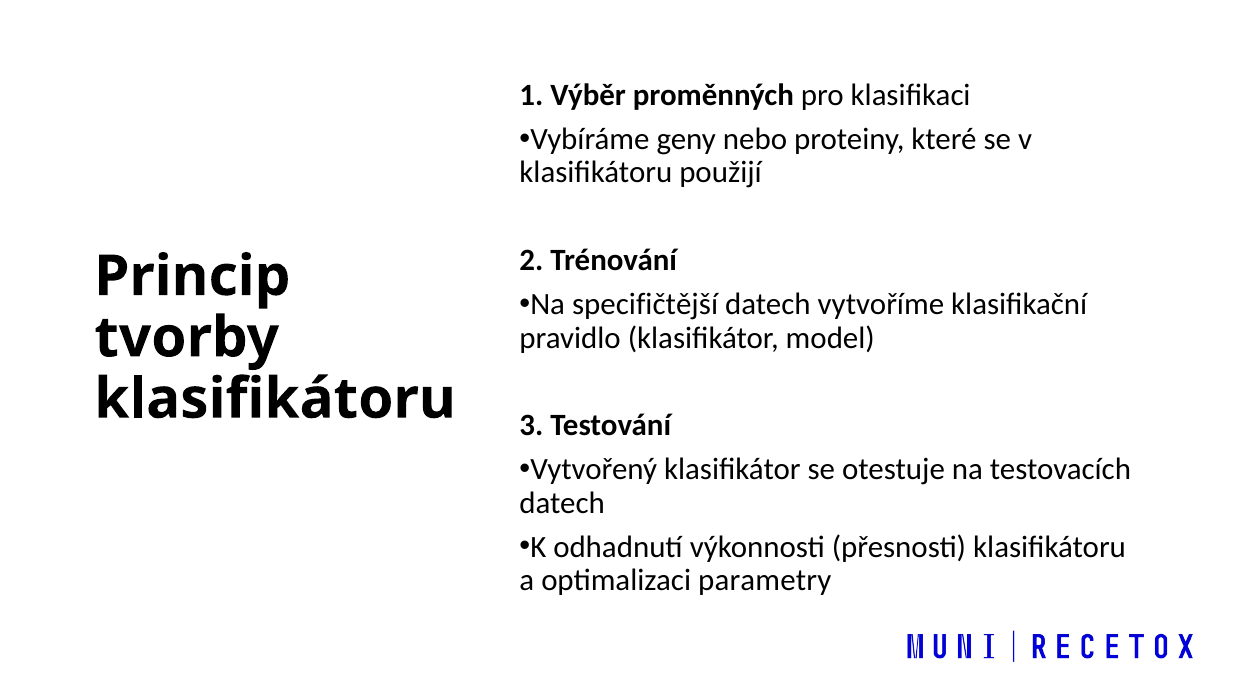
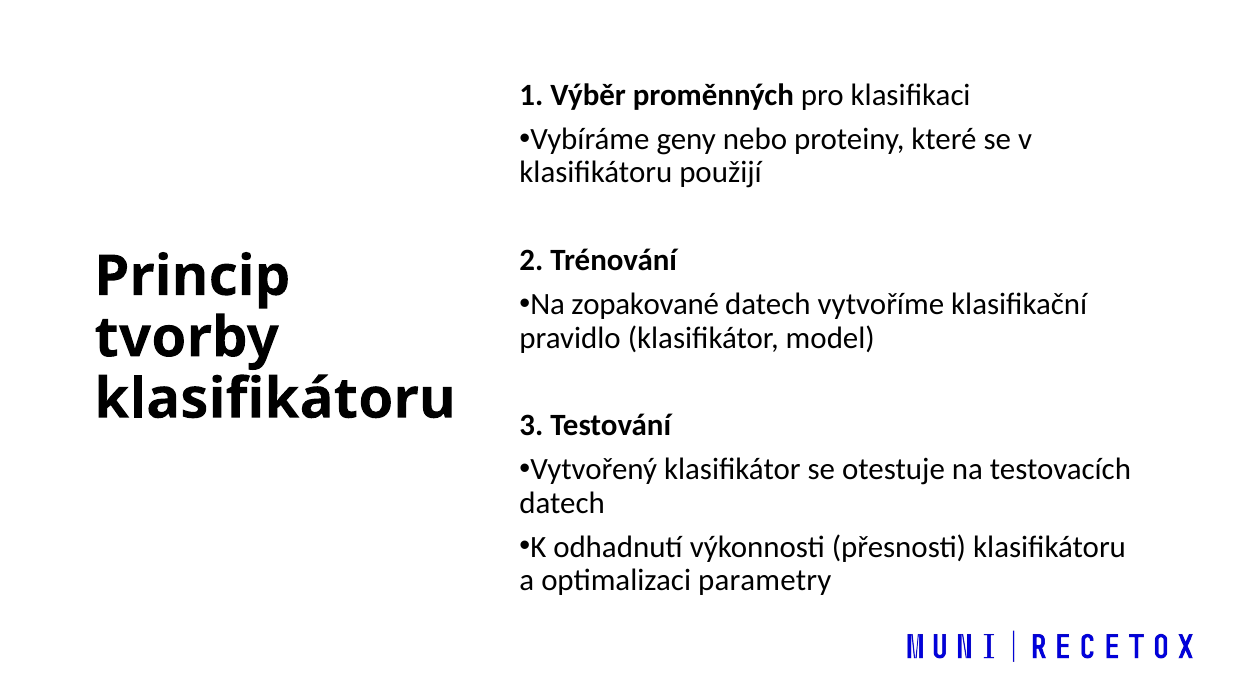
specifičtější: specifičtější -> zopakované (645, 304)
